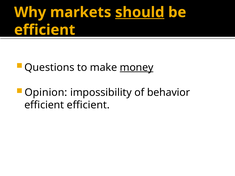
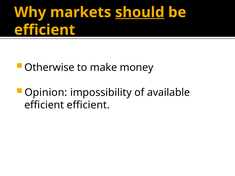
Questions: Questions -> Otherwise (49, 68)
money underline: present -> none (137, 68)
behavior: behavior -> available (169, 93)
